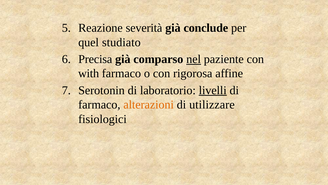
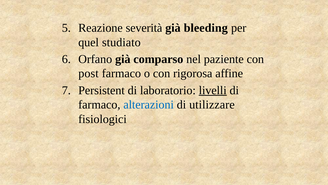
conclude: conclude -> bleeding (206, 28)
Precisa: Precisa -> Orfano (95, 59)
nel underline: present -> none (194, 59)
with: with -> post (88, 73)
Serotonin: Serotonin -> Persistent (101, 90)
alterazioni colour: orange -> blue (149, 104)
